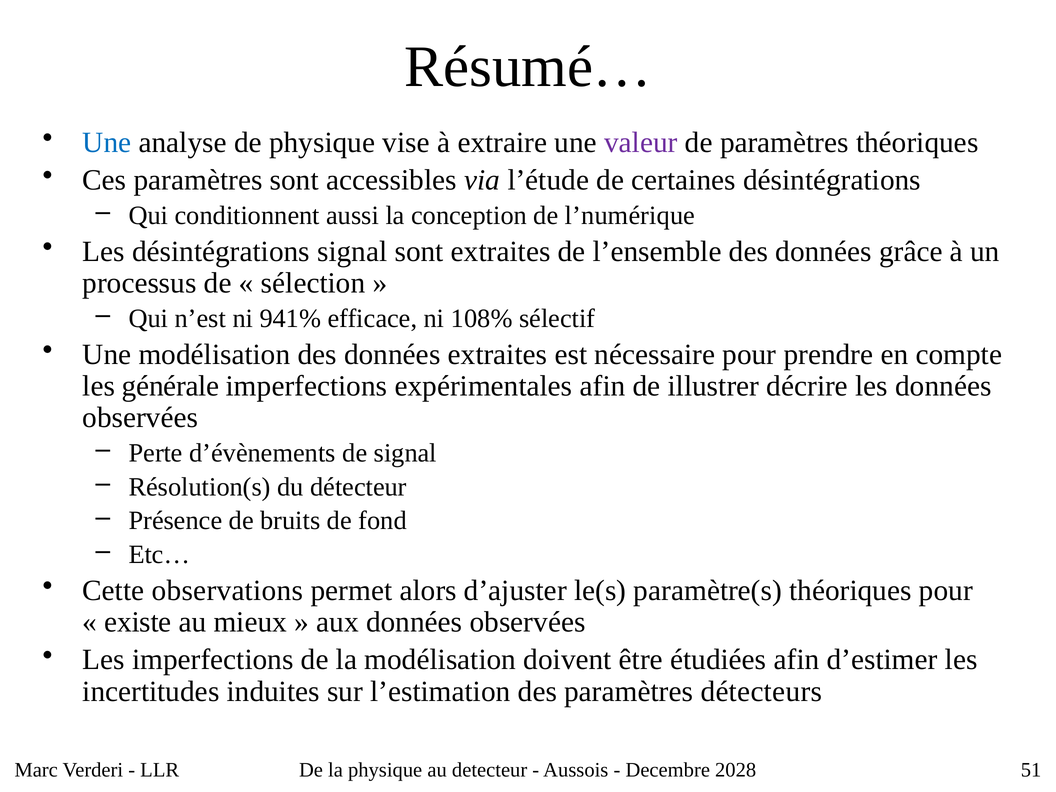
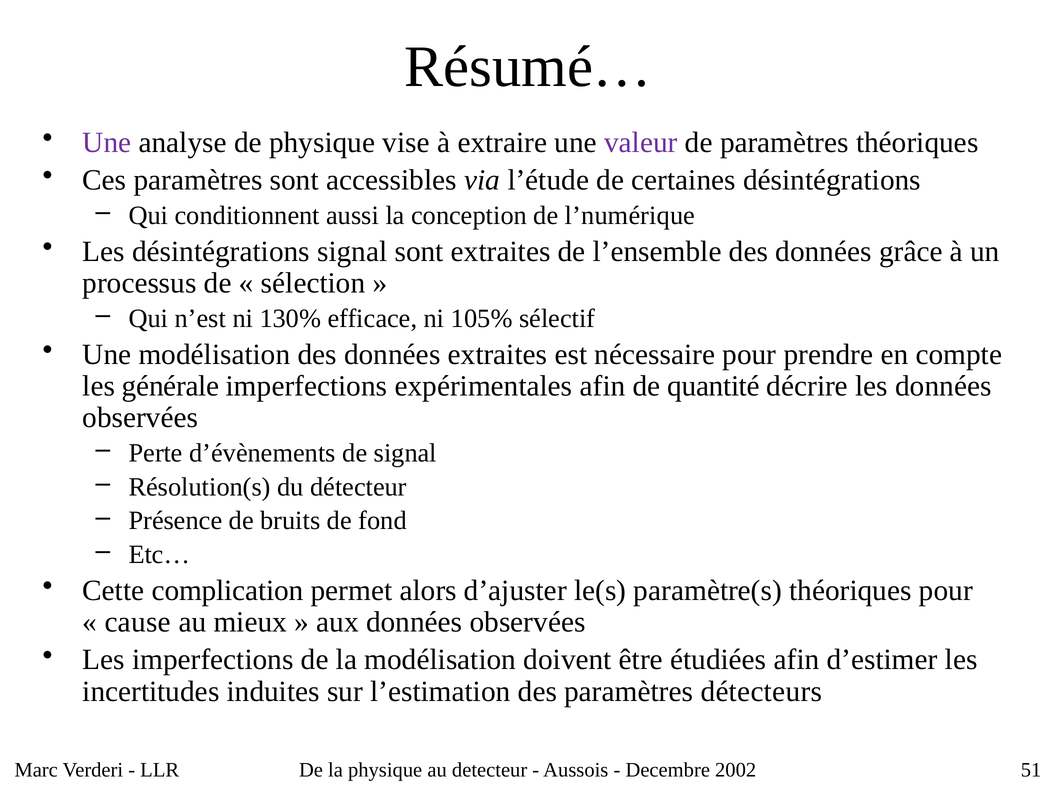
Une colour: blue -> purple (107, 143)
941%: 941% -> 130% (290, 318)
108%: 108% -> 105% (482, 318)
illustrer: illustrer -> quantité (714, 386)
observations: observations -> complication (228, 591)
existe: existe -> cause (138, 622)
2028: 2028 -> 2002 (736, 770)
